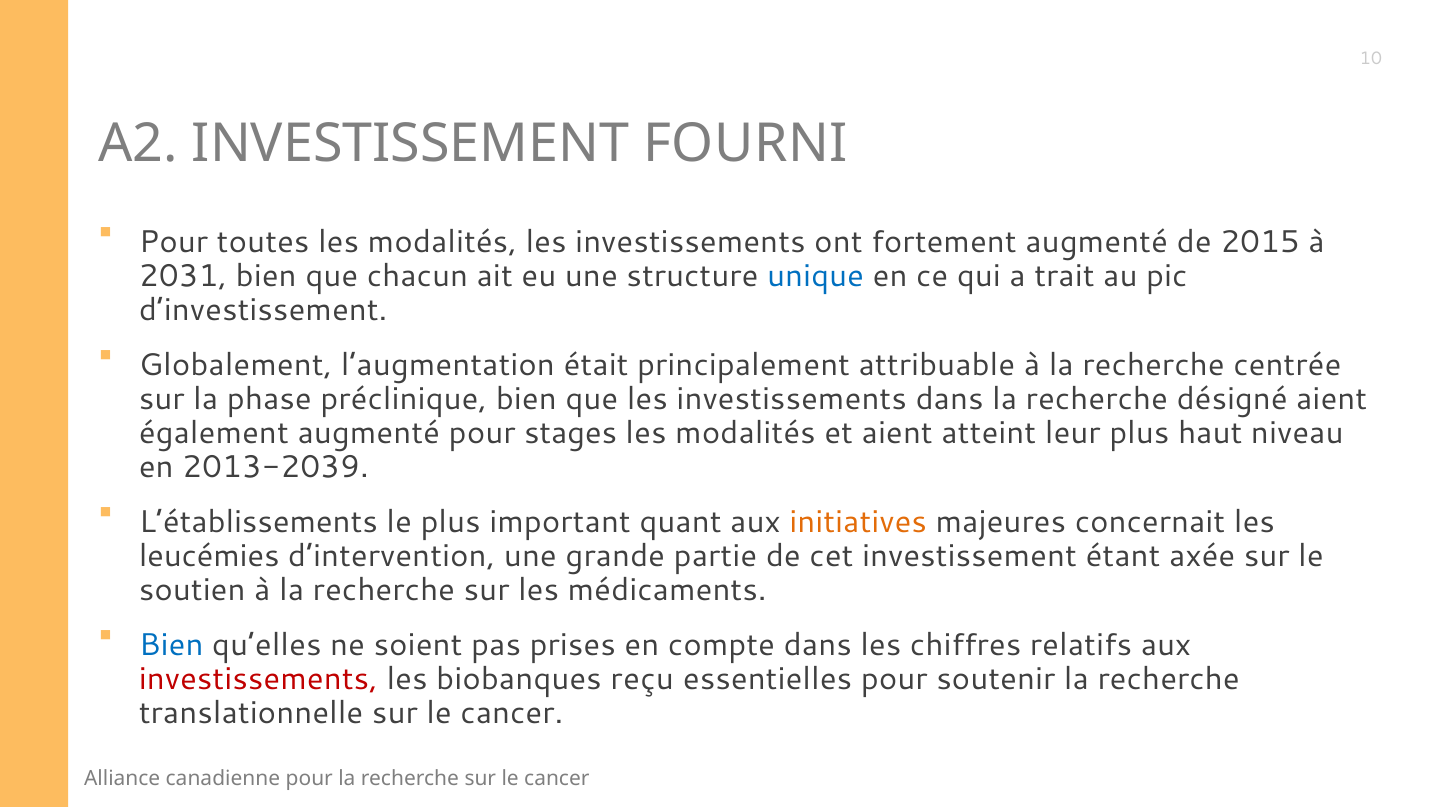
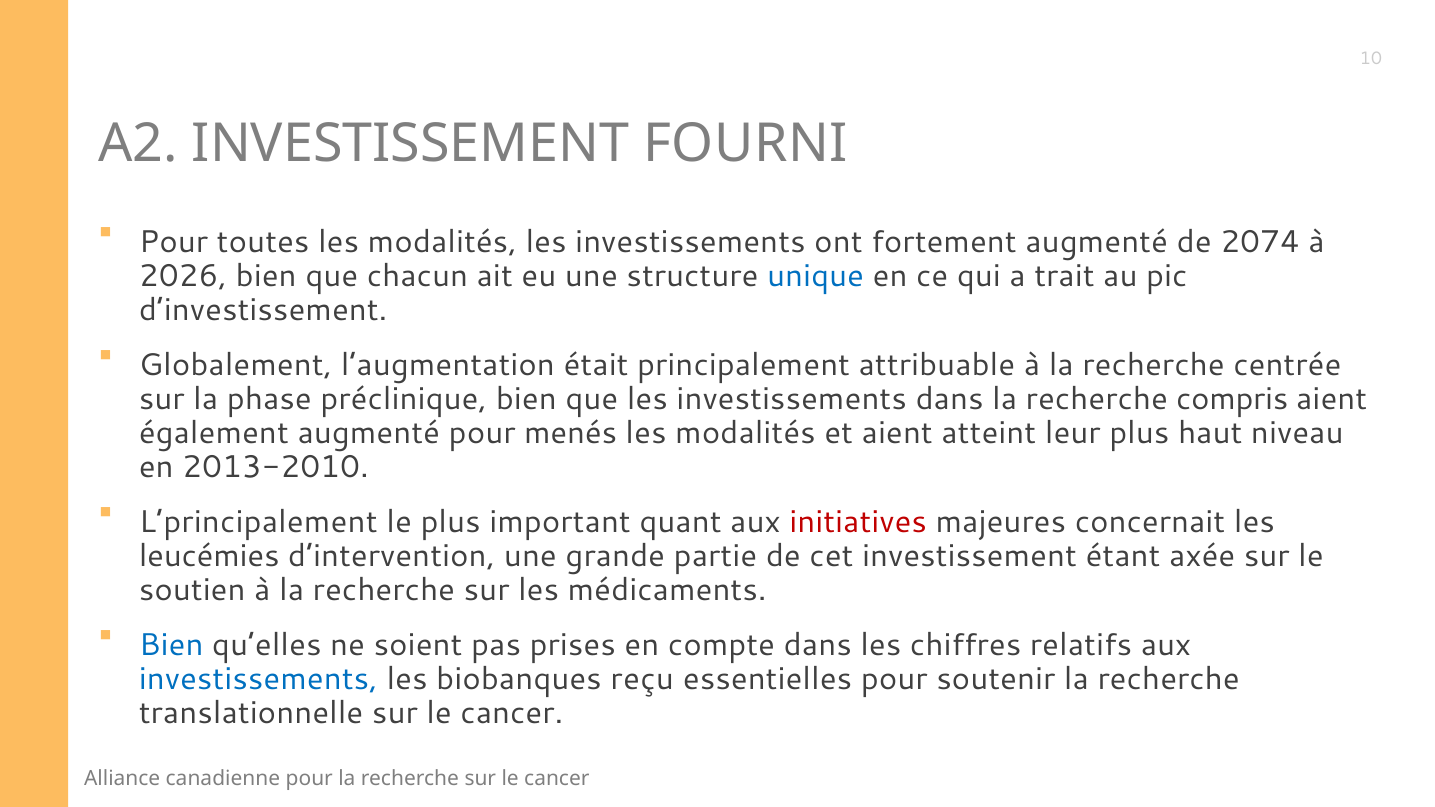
2015: 2015 -> 2074 (1260, 242)
2031: 2031 -> 2026 (183, 276)
désigné: désigné -> compris (1232, 399)
stages: stages -> menés (571, 433)
2013-2039: 2013-2039 -> 2013-2010 (276, 467)
L’établissements: L’établissements -> L’principalement (258, 522)
initiatives colour: orange -> red (858, 522)
investissements colour: red -> blue (258, 679)
